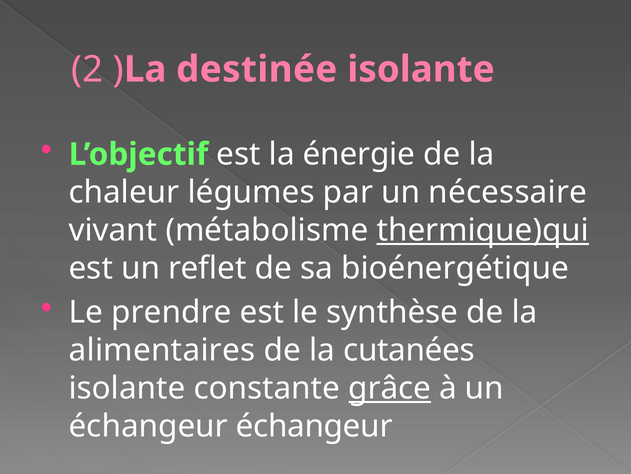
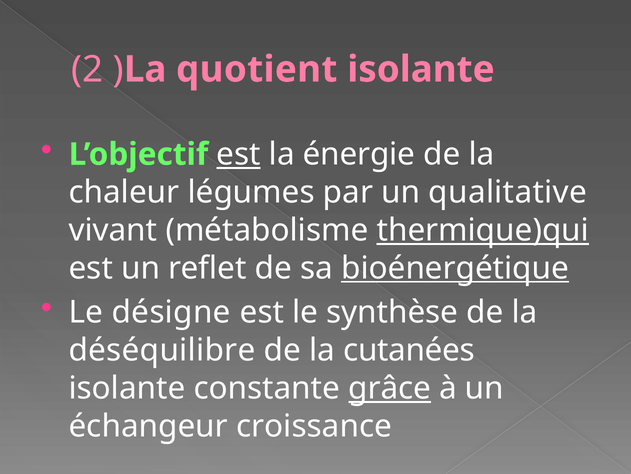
destinée: destinée -> quotient (257, 69)
est underline: none -> present (239, 154)
nécessaire: nécessaire -> qualitative (508, 192)
bioénergétique underline: none -> present (455, 268)
prendre: prendre -> désigne (171, 312)
alimentaires: alimentaires -> déséquilibre (162, 350)
échangeur échangeur: échangeur -> croissance (314, 425)
